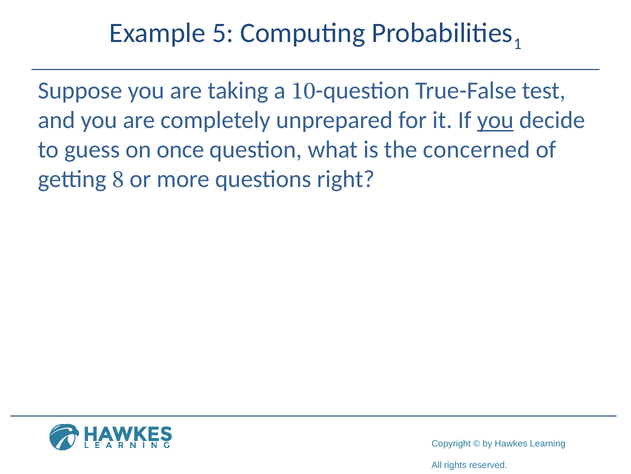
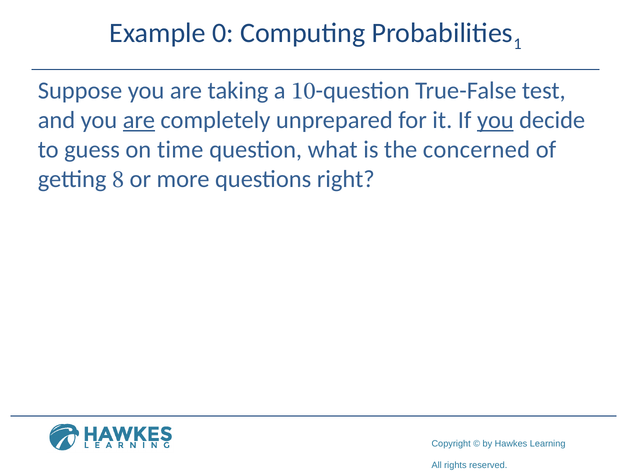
5: 5 -> 0 (223, 33)
are underline: none -> present (139, 120)
once: once -> time (180, 149)
